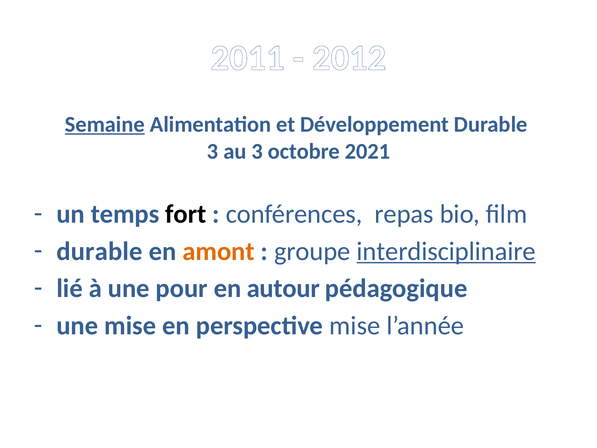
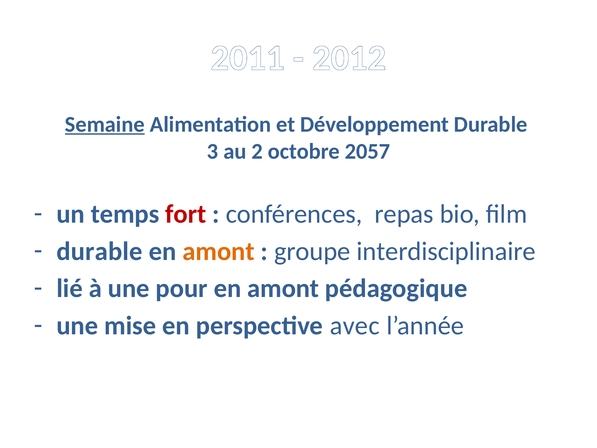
au 3: 3 -> 2 (257, 151)
2021: 2021 -> 2057 (368, 151)
fort colour: black -> red (186, 214)
interdisciplinaire underline: present -> none (446, 251)
autour: autour -> amont (283, 288)
perspective mise: mise -> avec (355, 325)
